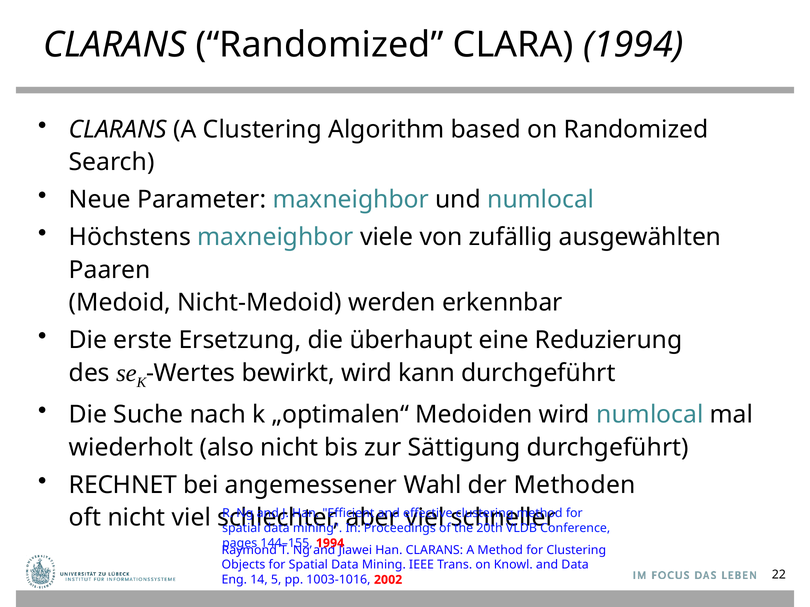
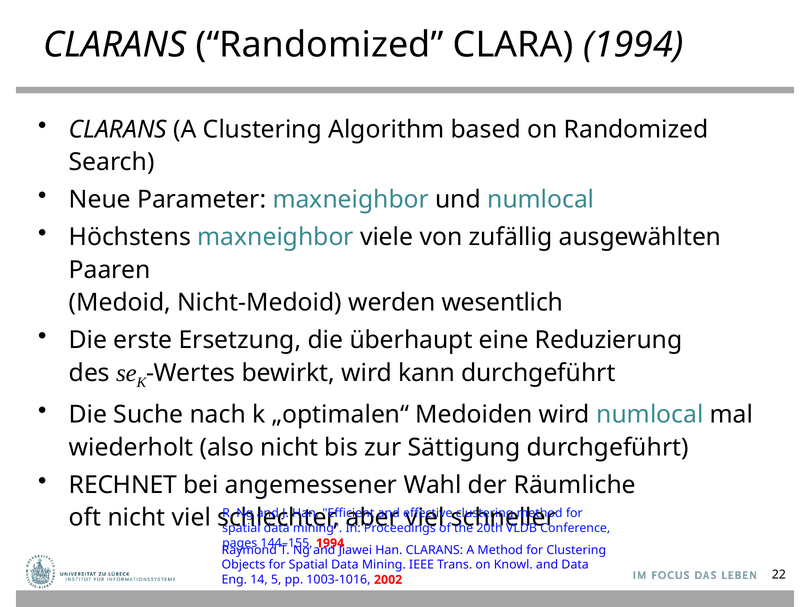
erkennbar: erkennbar -> wesentlich (502, 303)
Methoden: Methoden -> Räumliche (575, 485)
